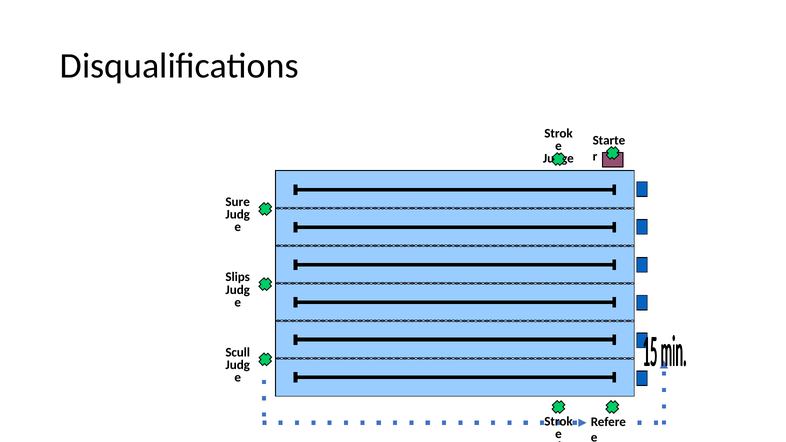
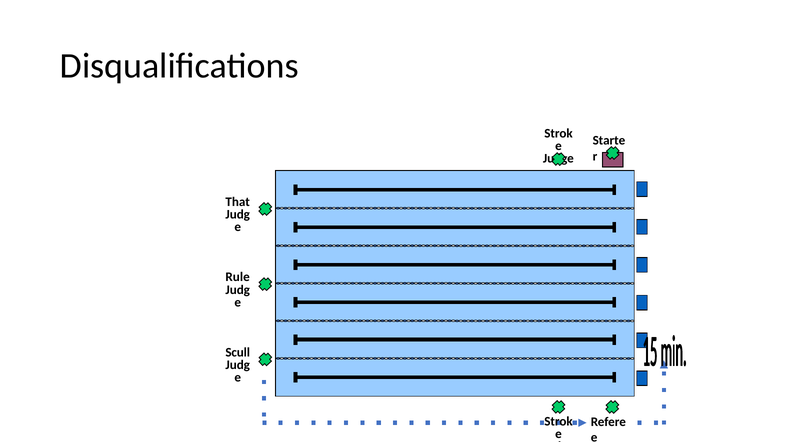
Sure: Sure -> That (238, 202)
Slips: Slips -> Rule (238, 277)
